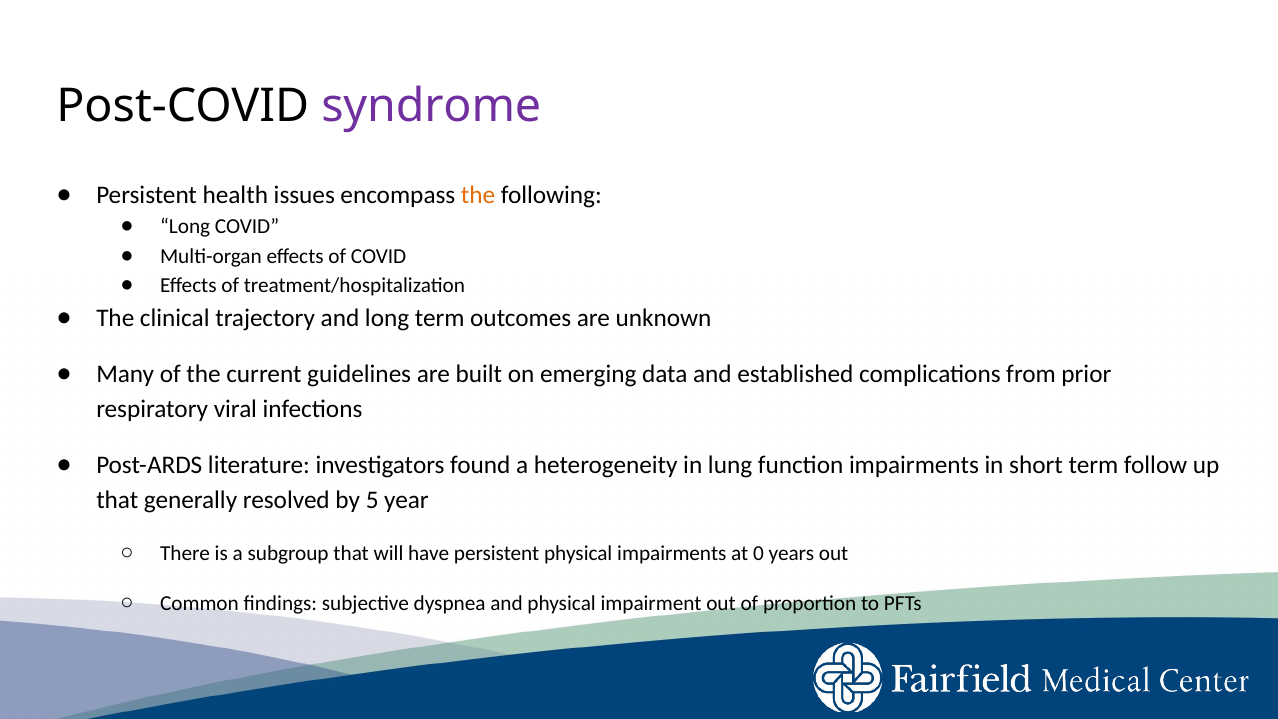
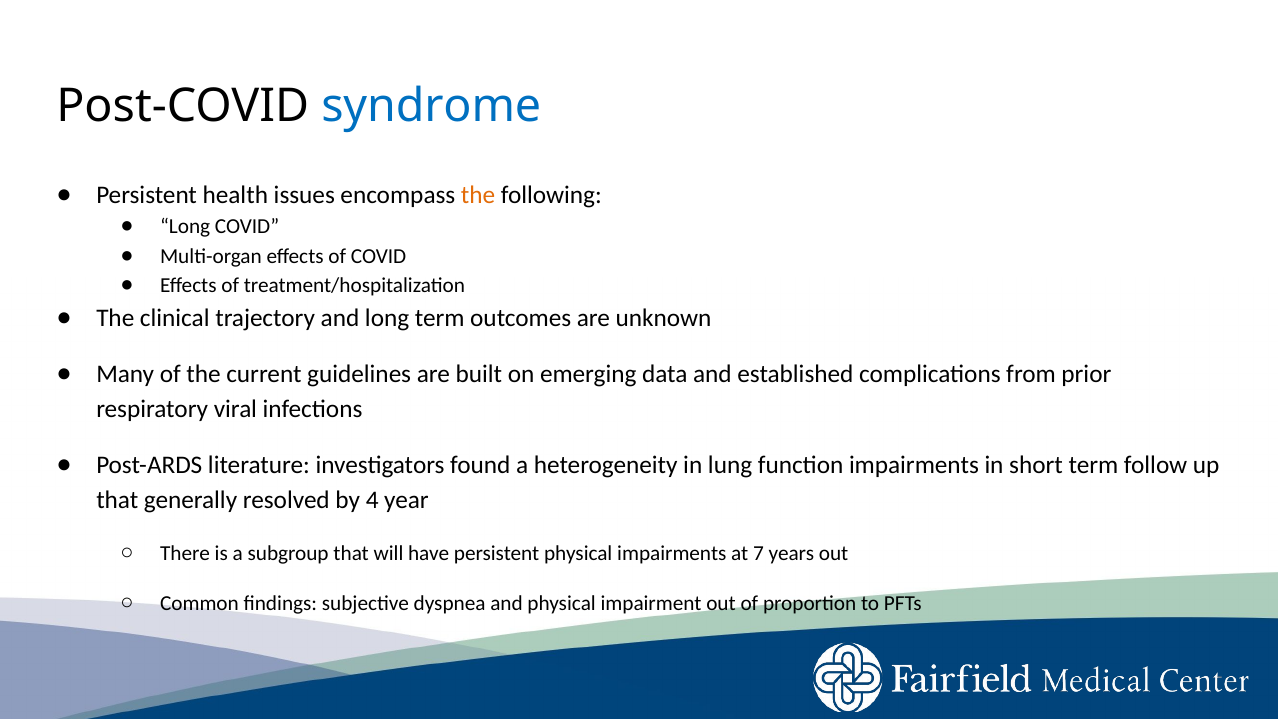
syndrome colour: purple -> blue (431, 106)
5: 5 -> 4 (372, 500)
0: 0 -> 7 (758, 553)
